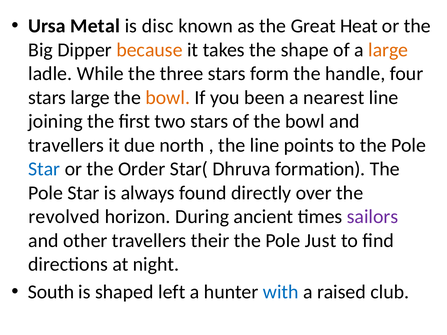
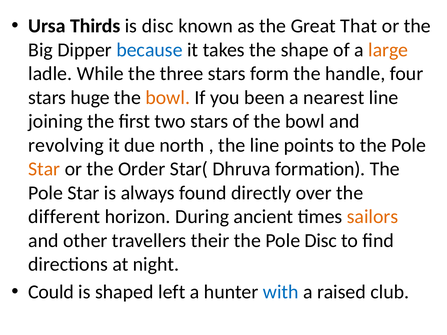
Metal: Metal -> Thirds (95, 26)
Heat: Heat -> That (359, 26)
because colour: orange -> blue (149, 50)
stars large: large -> huge (90, 98)
travellers: travellers -> revolving (66, 145)
Star colour: blue -> orange (44, 169)
revolved: revolved -> different (64, 217)
sailors colour: purple -> orange (373, 217)
Pole Just: Just -> Disc (321, 241)
South: South -> Could (51, 292)
